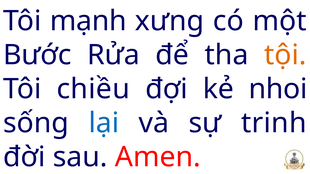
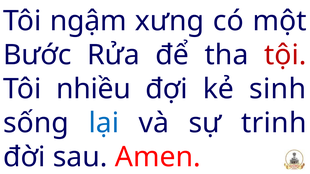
mạnh: mạnh -> ngậm (88, 21)
tội colour: orange -> red (285, 55)
chiều: chiều -> nhiều (93, 89)
nhoi: nhoi -> sinh (278, 89)
